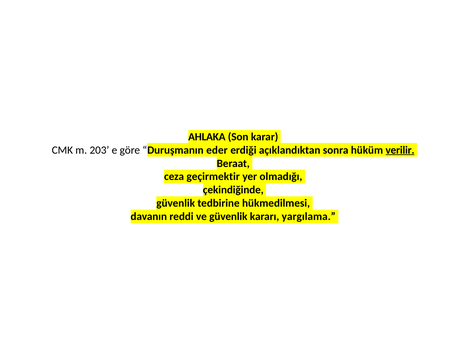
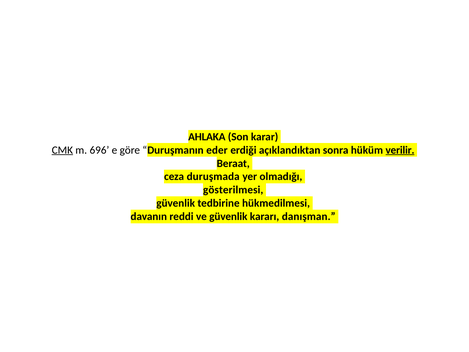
CMK underline: none -> present (62, 150)
203: 203 -> 696 (99, 150)
geçirmektir: geçirmektir -> duruşmada (213, 177)
çekindiğinde: çekindiğinde -> gösterilmesi (233, 190)
yargılama: yargılama -> danışman (309, 216)
